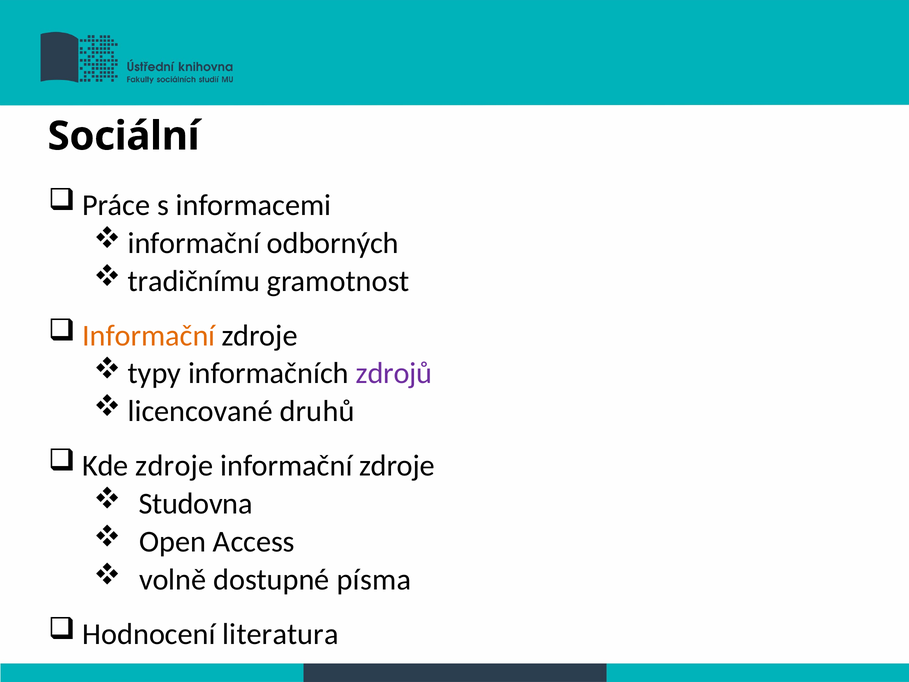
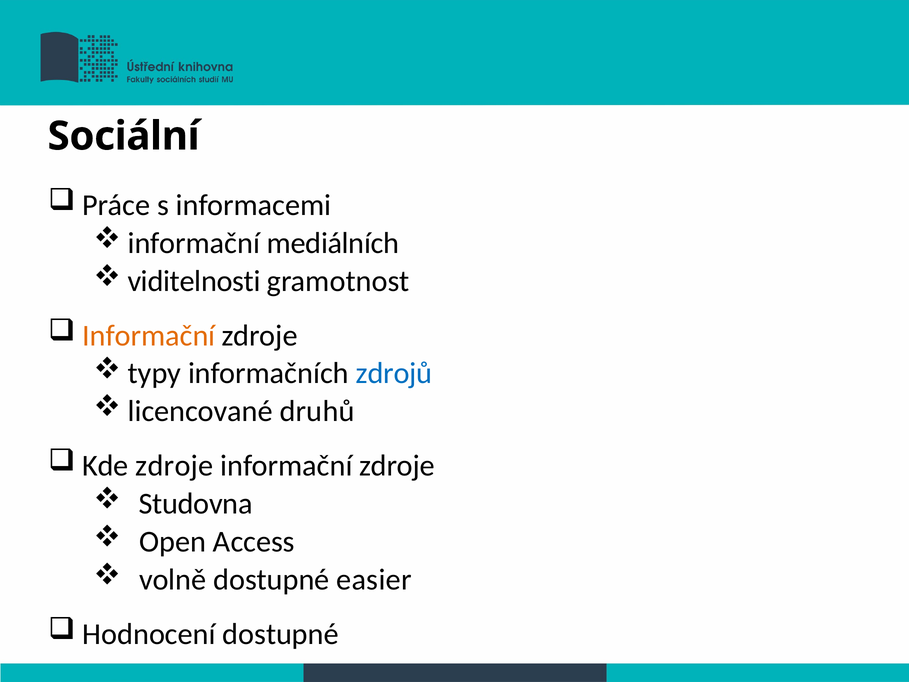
odborných: odborných -> mediálních (333, 243)
tradičnímu: tradičnímu -> viditelnosti (194, 281)
zdrojů colour: purple -> blue (394, 373)
písma: písma -> easier (374, 579)
Hodnocení literatura: literatura -> dostupné (281, 634)
